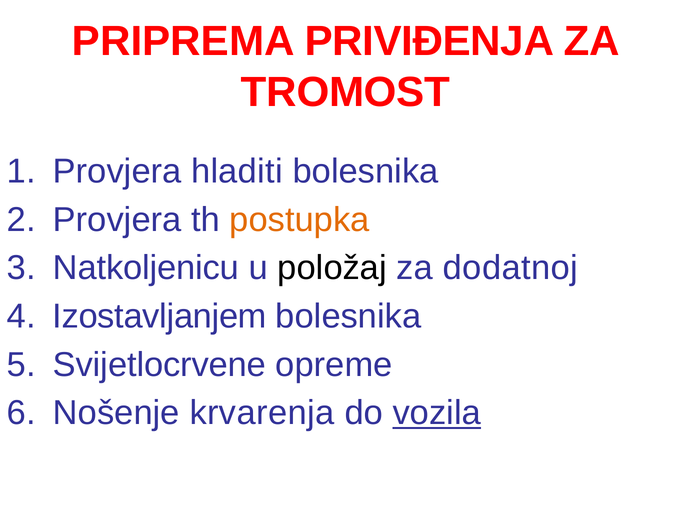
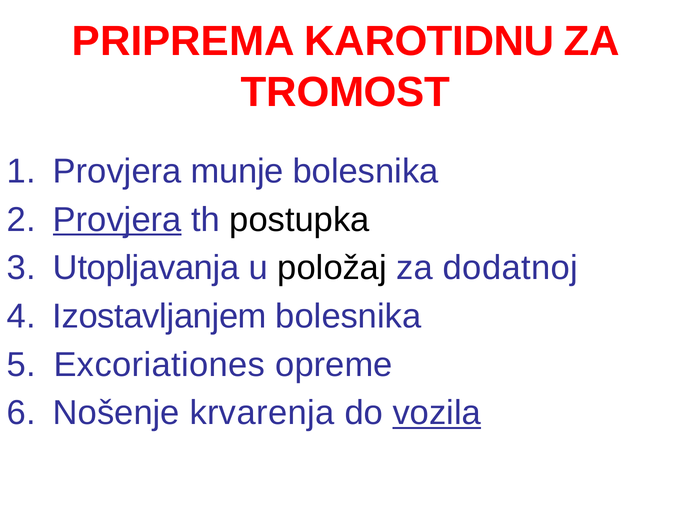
PRIVIĐENJA: PRIVIĐENJA -> KAROTIDNU (429, 42)
hladiti: hladiti -> munje (237, 171)
Provjera underline: none -> present (117, 220)
postupka colour: orange -> black (299, 220)
Natkoljenicu: Natkoljenicu -> Utopljavanja (146, 268)
Svijetlocrvene: Svijetlocrvene -> Excoriationes (159, 365)
